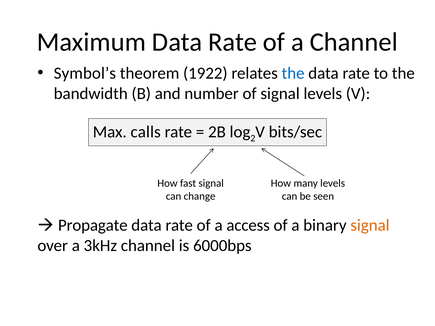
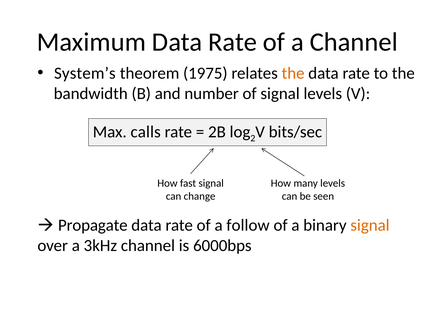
Symbol’s: Symbol’s -> System’s (85, 73)
1922: 1922 -> 1975 (205, 73)
the colour: blue -> orange (293, 73)
access: access -> follow (248, 226)
